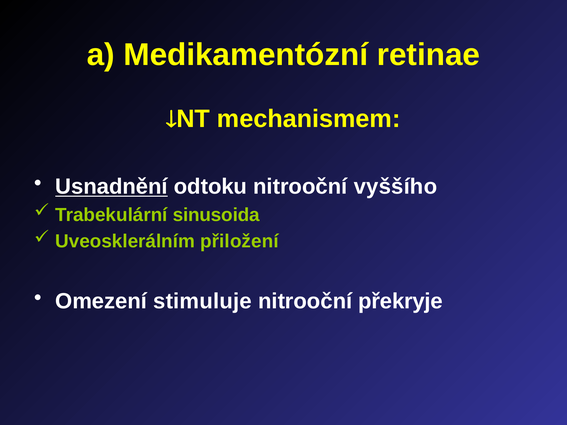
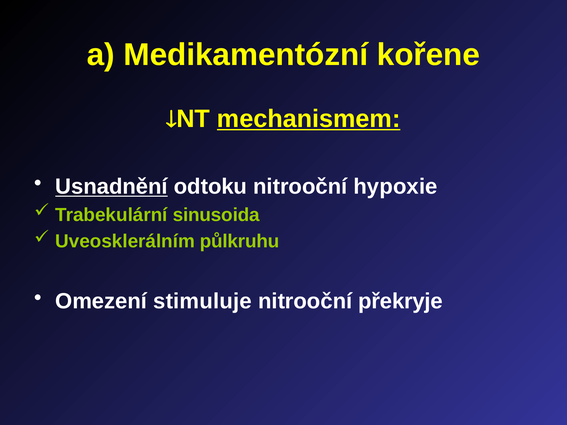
retinae: retinae -> kořene (428, 55)
mechanismem underline: none -> present (309, 119)
vyššího: vyššího -> hypoxie (395, 187)
přiložení: přiložení -> půlkruhu (240, 241)
